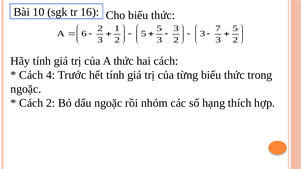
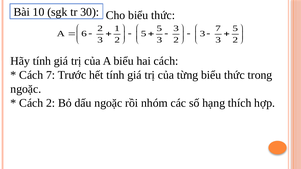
16: 16 -> 30 (90, 12)
A thức: thức -> biểu (124, 61)
Cách 4: 4 -> 7 (51, 75)
